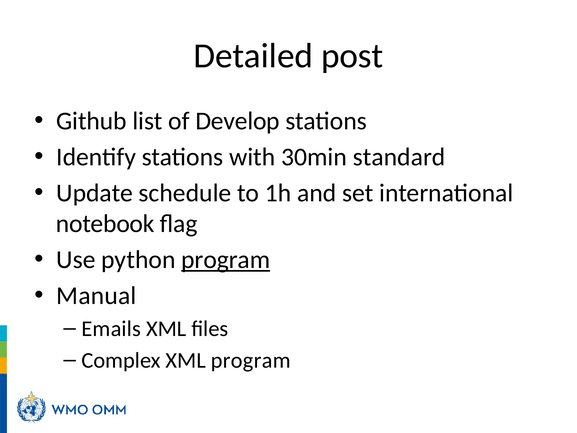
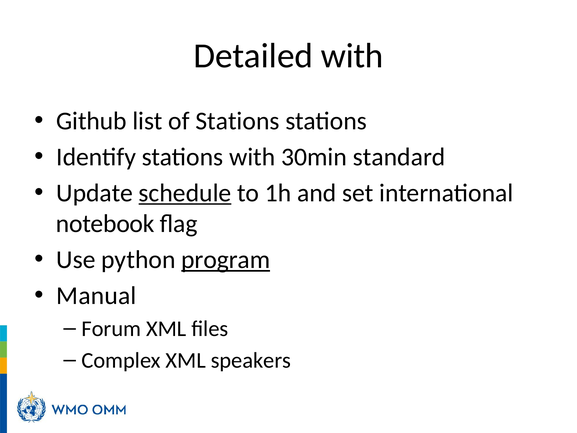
Detailed post: post -> with (352, 56)
of Develop: Develop -> Stations (237, 121)
schedule underline: none -> present (185, 193)
Emails: Emails -> Forum (111, 329)
XML program: program -> speakers (251, 360)
